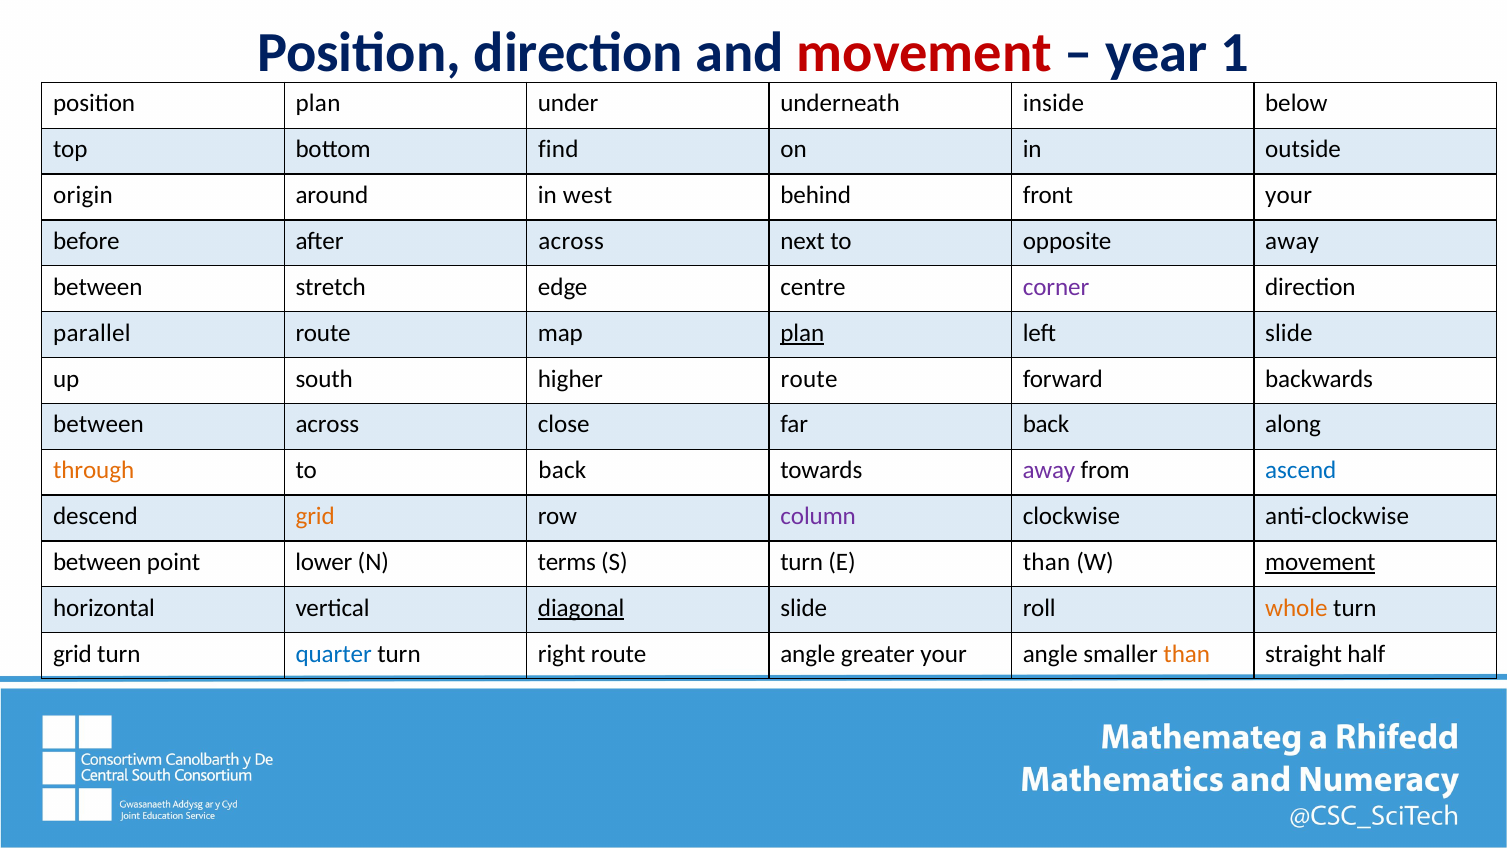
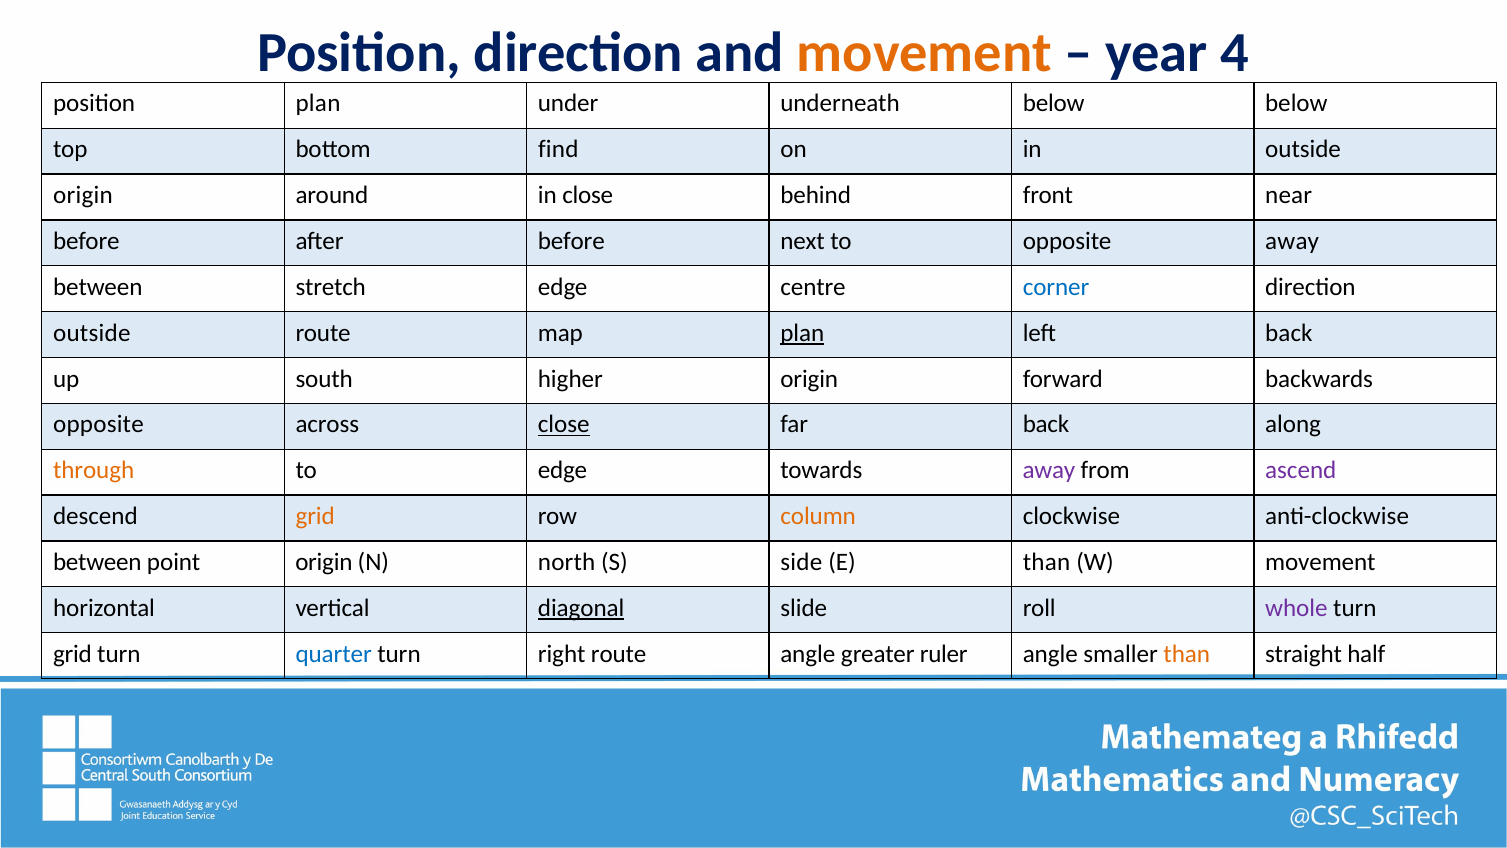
movement colour: red -> orange (924, 53)
1: 1 -> 4 (1235, 53)
underneath inside: inside -> below (1054, 104)
in west: west -> close (588, 195)
front your: your -> near (1289, 195)
after across: across -> before (571, 241)
corner colour: purple -> blue (1056, 287)
parallel: parallel -> outside (92, 333)
left slide: slide -> back (1289, 333)
higher route: route -> origin (809, 379)
between: between -> opposite (98, 425)
close underline: none -> present (564, 425)
to back: back -> edge (563, 470)
ascend colour: blue -> purple (1301, 470)
column colour: purple -> orange (818, 516)
point lower: lower -> origin (324, 562)
terms: terms -> north (567, 562)
S turn: turn -> side (801, 562)
movement underline: present -> none (1320, 562)
whole colour: orange -> purple (1296, 608)
greater your: your -> ruler (944, 654)
